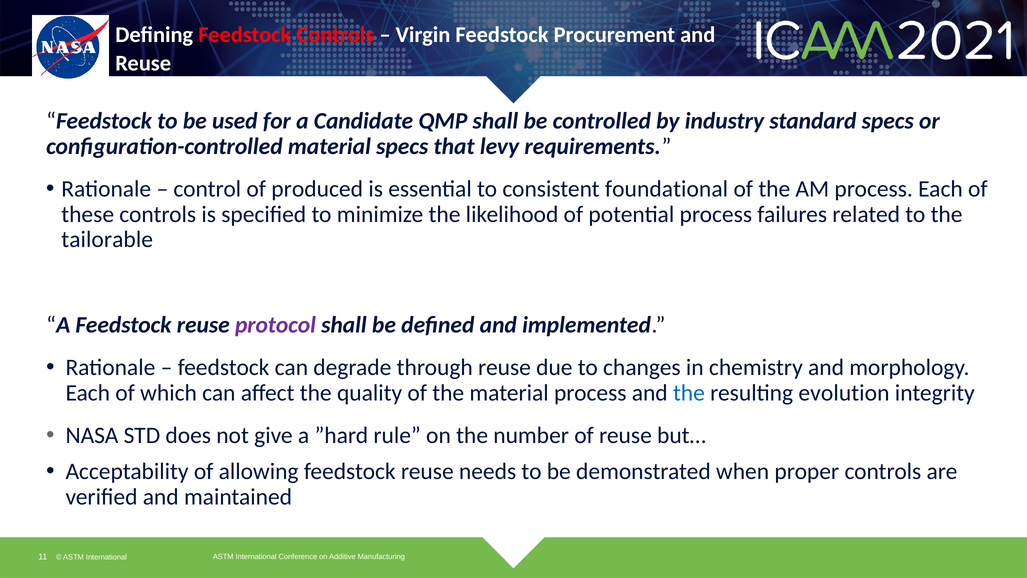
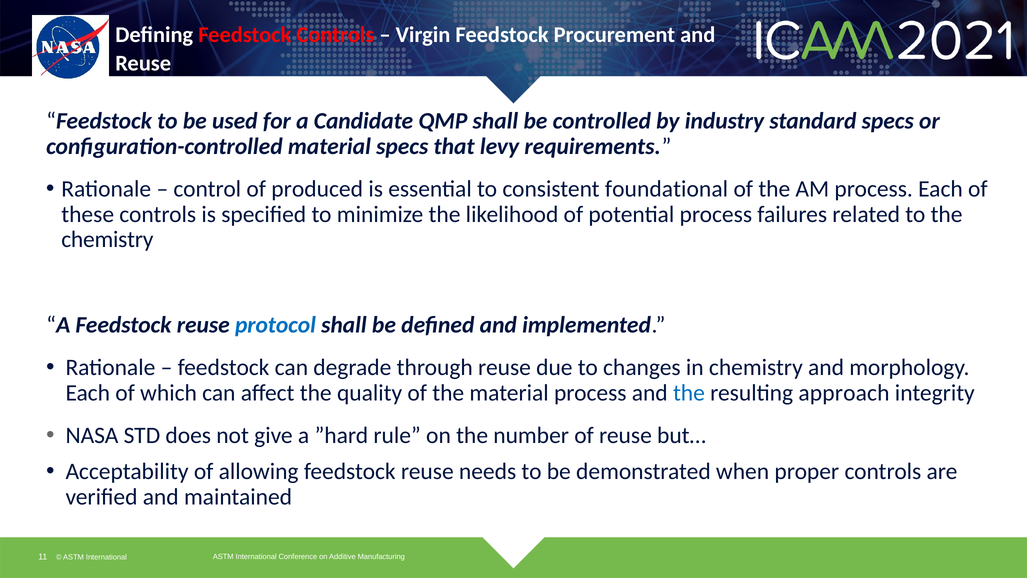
tailorable: tailorable -> chemistry (107, 240)
protocol colour: purple -> blue (275, 325)
evolution: evolution -> approach (844, 393)
